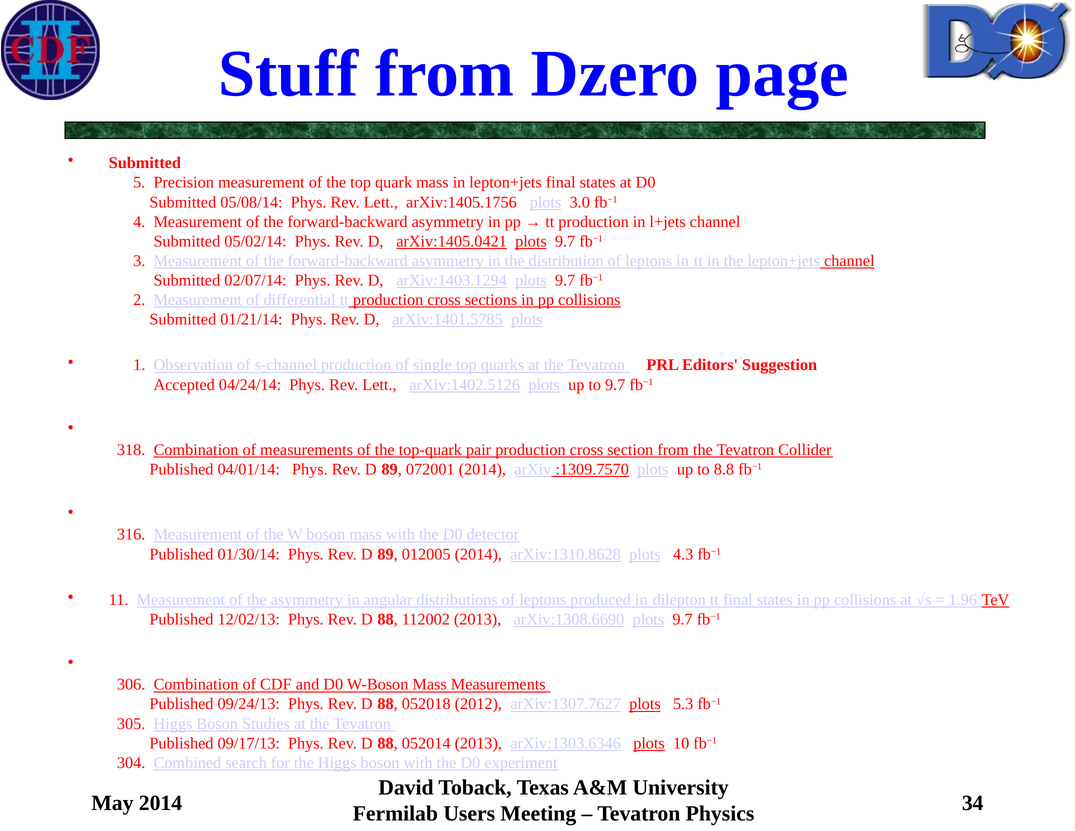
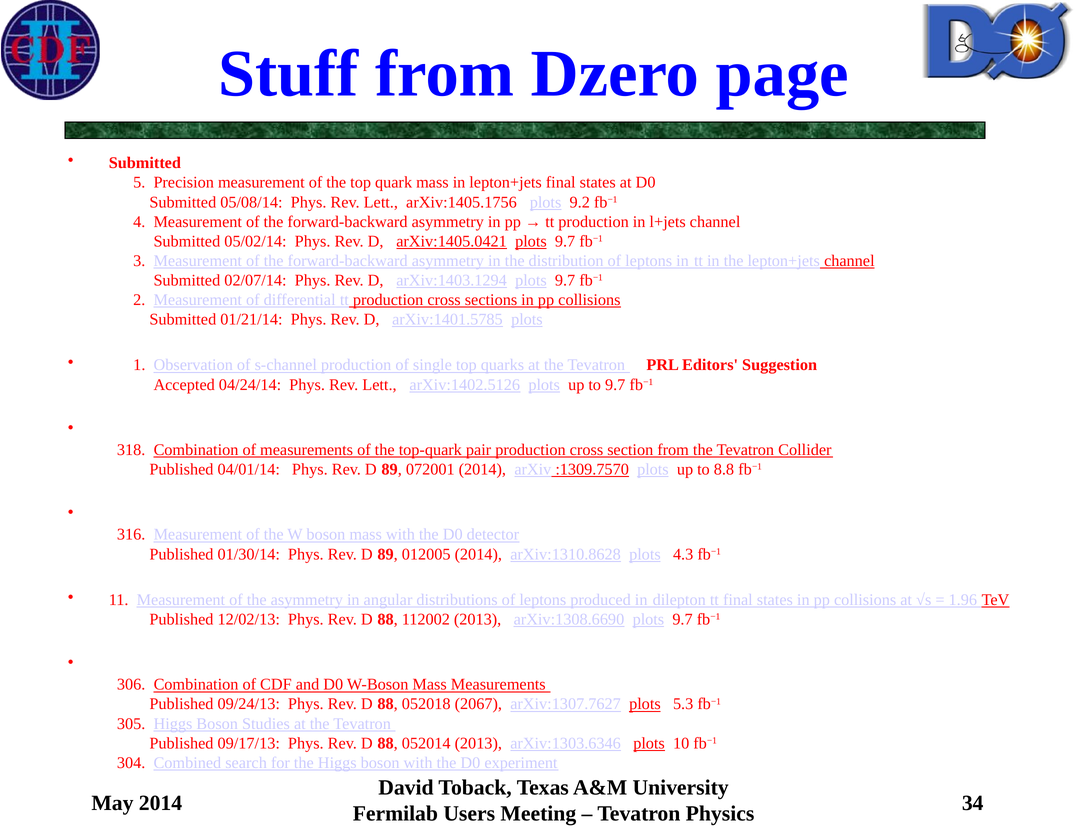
3.0: 3.0 -> 9.2 (580, 202)
2012: 2012 -> 2067 (478, 704)
